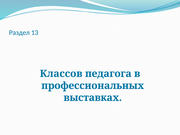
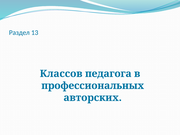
выставках: выставках -> авторских (93, 98)
